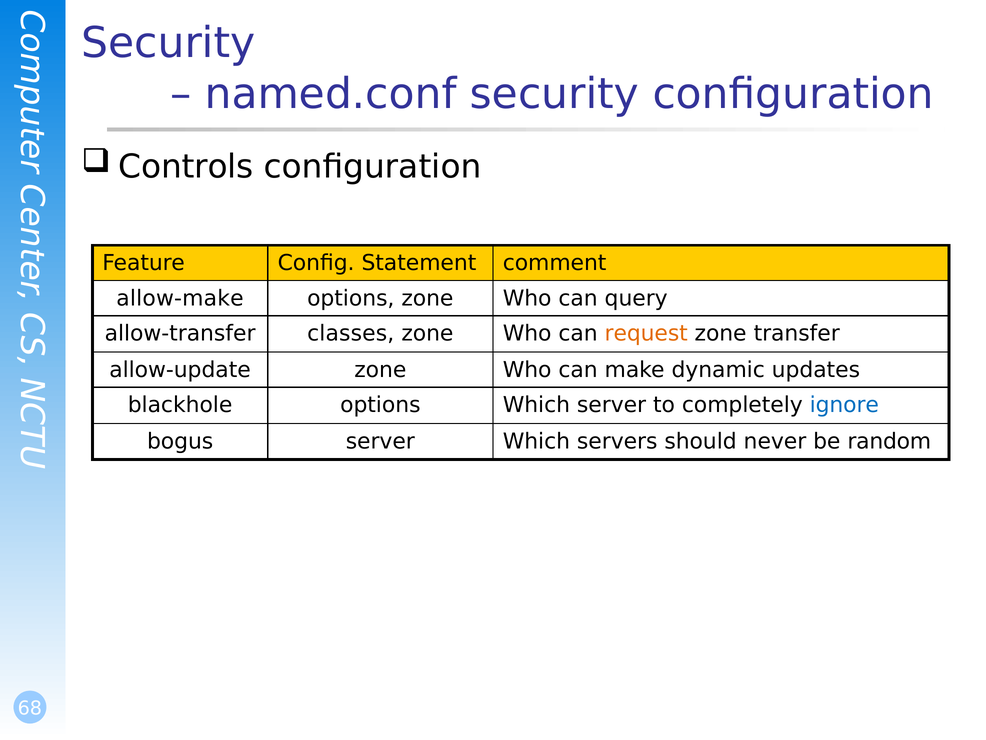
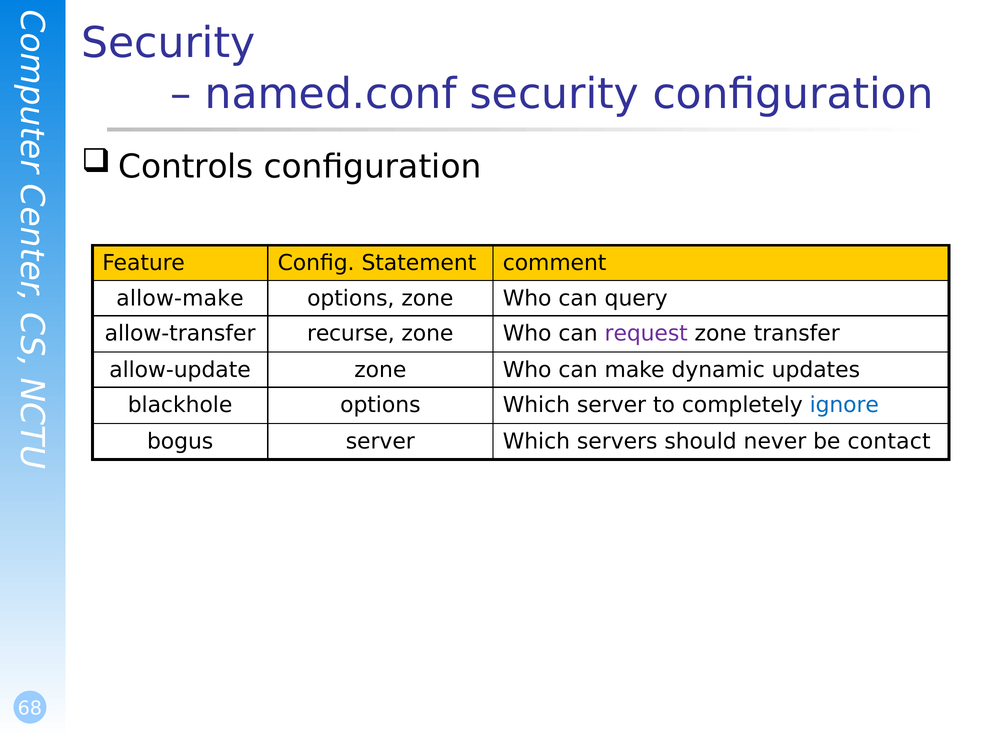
classes: classes -> recurse (351, 333)
request colour: orange -> purple (646, 333)
random: random -> contact (889, 441)
